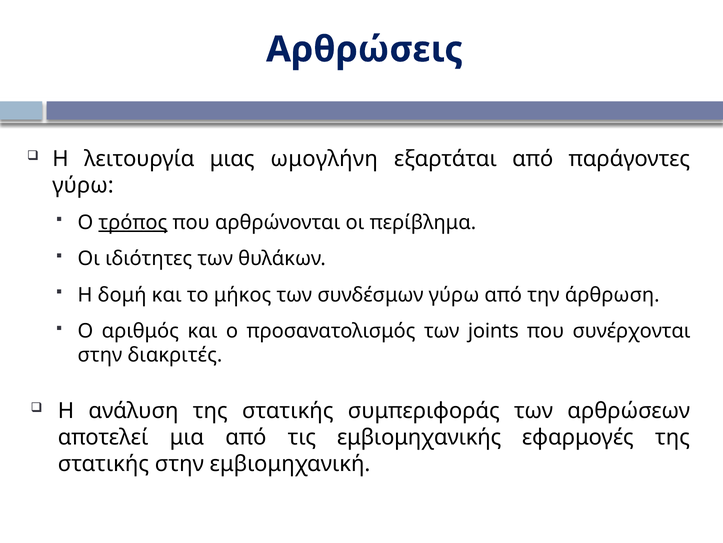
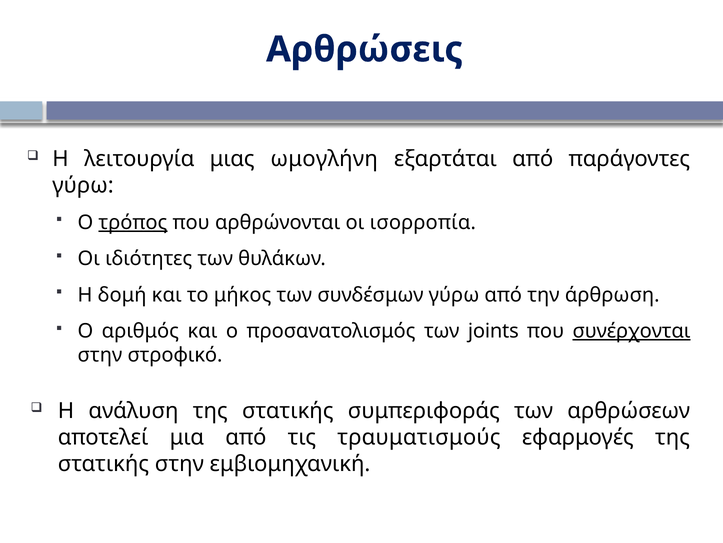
περίβλημα: περίβλημα -> ισορροπία (423, 222)
συνέρχονται underline: none -> present (632, 331)
διακριτές: διακριτές -> στροφικό (175, 355)
εμβιομηχανικής: εμβιομηχανικής -> τραυματισμούς (419, 437)
